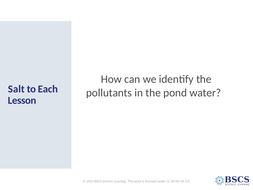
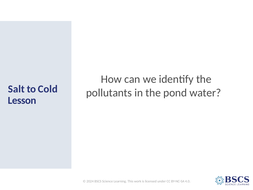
Each: Each -> Cold (48, 89)
